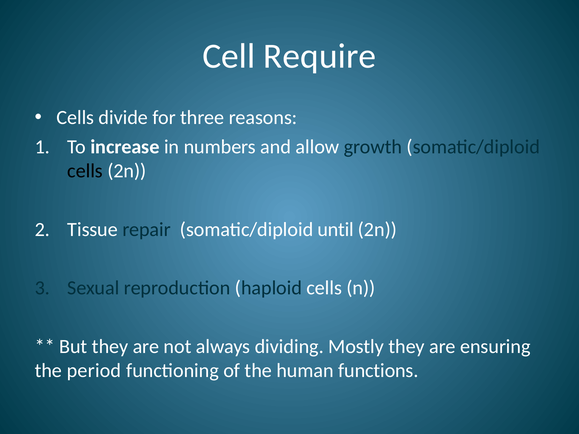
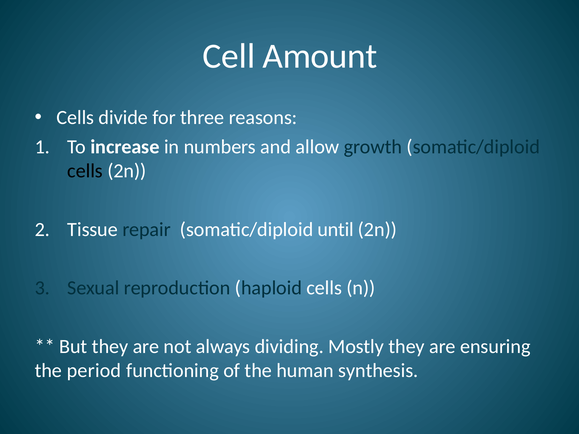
Require: Require -> Amount (320, 56)
functions: functions -> synthesis (378, 371)
